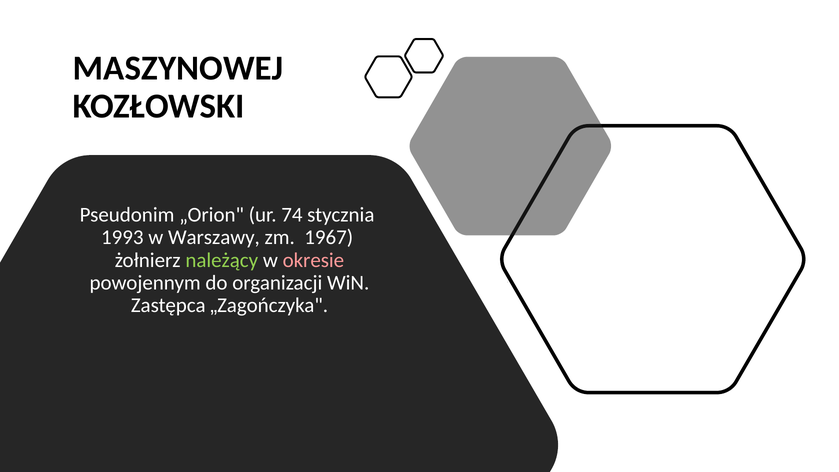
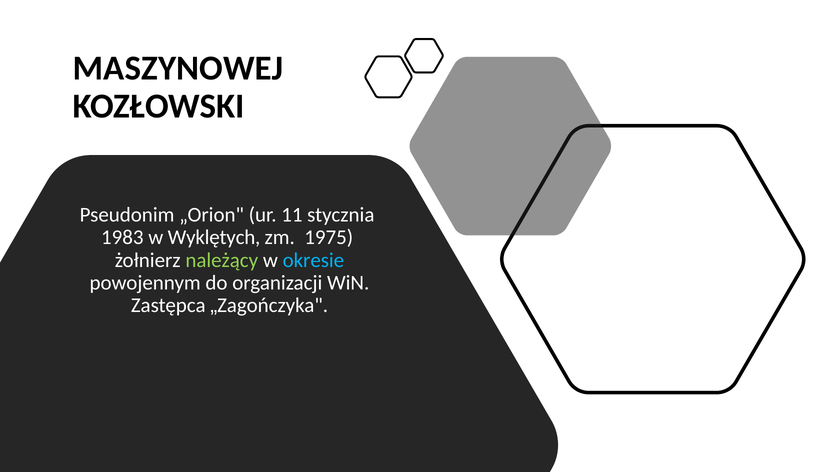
74: 74 -> 11 (292, 215)
1993: 1993 -> 1983 (122, 237)
Warszawy: Warszawy -> Wyklętych (214, 237)
1967: 1967 -> 1975 (329, 237)
okresie colour: pink -> light blue (313, 260)
